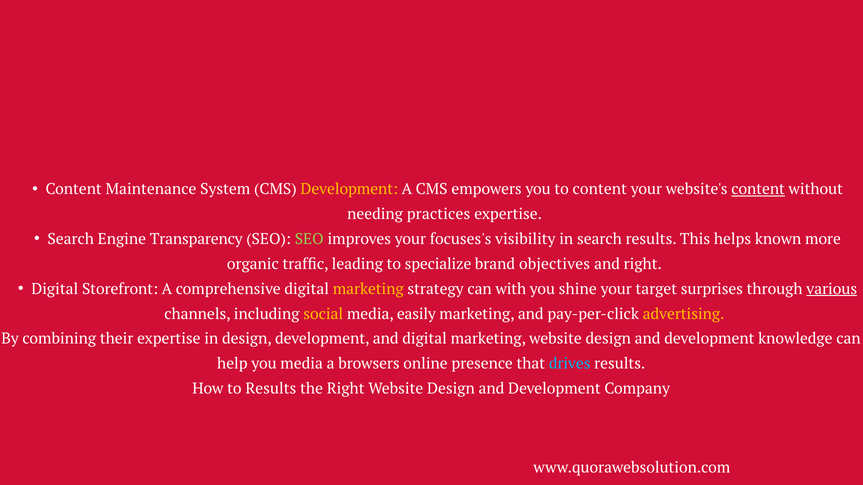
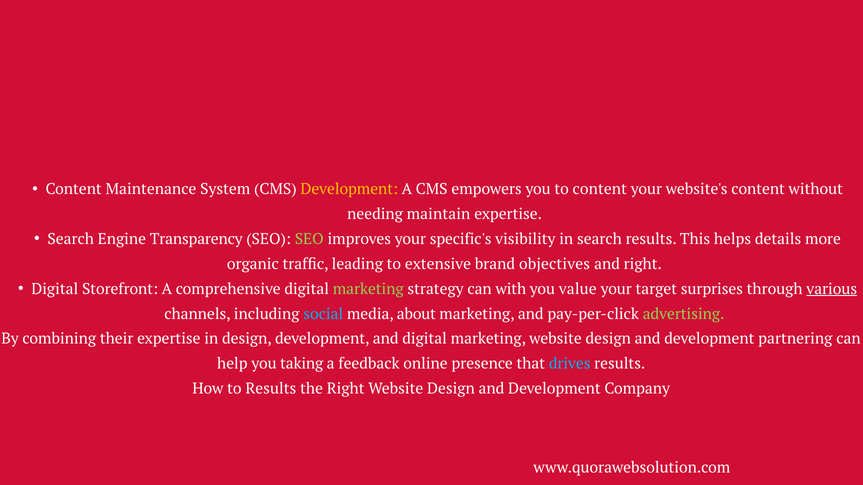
content underline: present -> none (758, 189)
practices: practices -> maintain (439, 214)
focuses's: focuses's -> specific's (461, 239)
known: known -> details (778, 239)
specialize: specialize -> extensive (438, 264)
marketing colour: yellow -> light green (368, 289)
shine: shine -> value (578, 289)
social colour: yellow -> light blue (323, 314)
easily: easily -> about (416, 314)
advertising colour: yellow -> light green (684, 314)
knowledge: knowledge -> partnering (795, 339)
you media: media -> taking (302, 364)
browsers: browsers -> feedback (369, 364)
